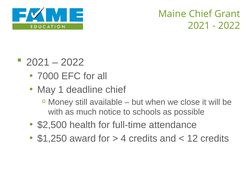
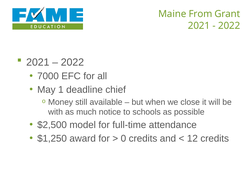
Maine Chief: Chief -> From (200, 14)
health: health -> model (83, 125)
4: 4 -> 0 (123, 138)
